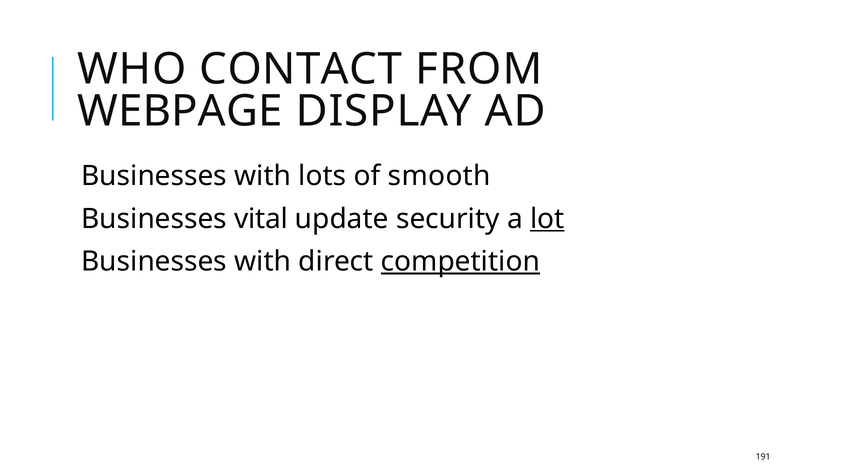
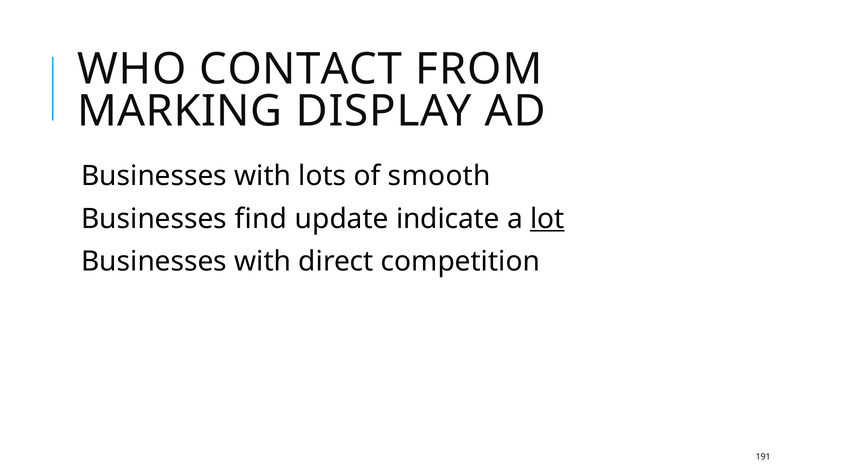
WEBPAGE: WEBPAGE -> MARKING (180, 112)
vital: vital -> find (261, 219)
security: security -> indicate (448, 219)
competition underline: present -> none (460, 262)
